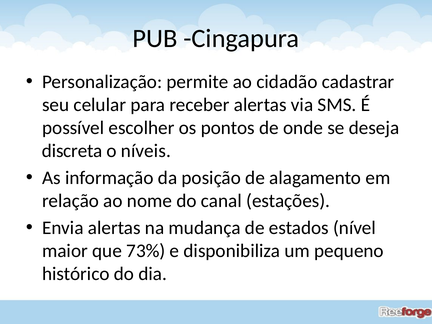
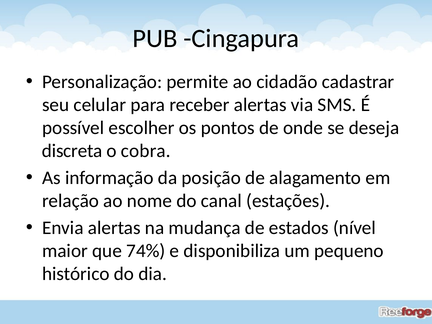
níveis: níveis -> cobra (146, 151)
73%: 73% -> 74% (146, 251)
